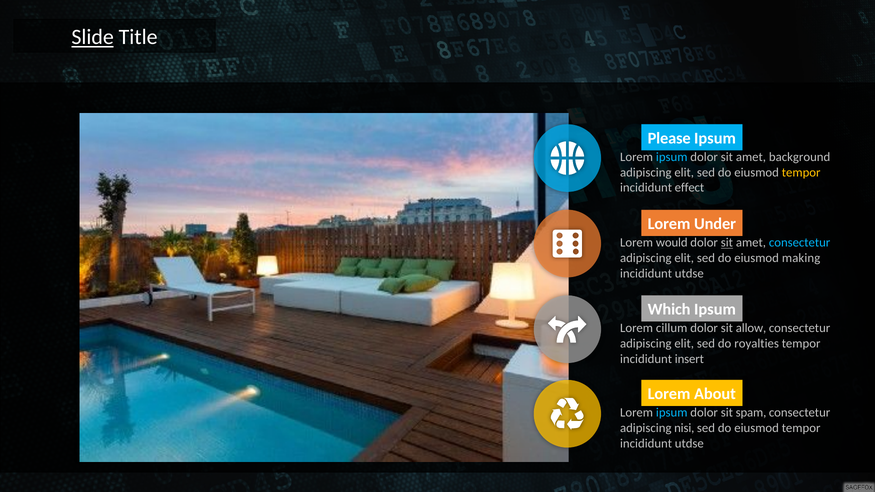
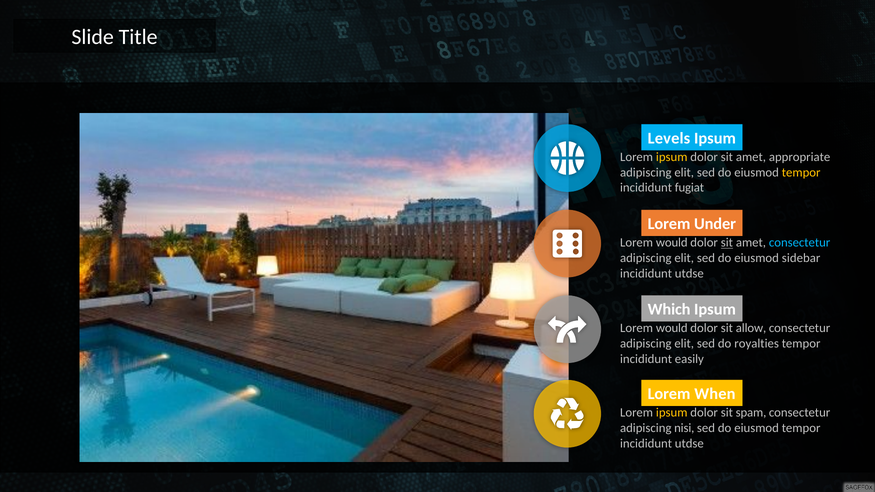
Slide underline: present -> none (93, 37)
Please: Please -> Levels (669, 138)
ipsum colour: light blue -> yellow (672, 157)
background: background -> appropriate (800, 157)
effect: effect -> fugiat (689, 188)
making: making -> sidebar (801, 258)
cillum: cillum -> would (672, 328)
insert: insert -> easily (689, 359)
About: About -> When (715, 394)
ipsum colour: light blue -> yellow (672, 413)
